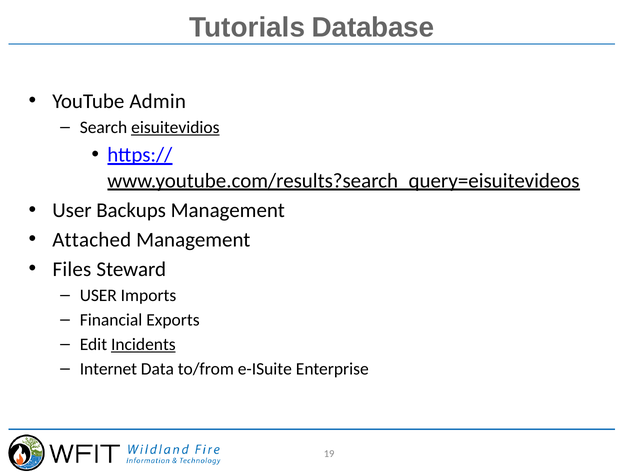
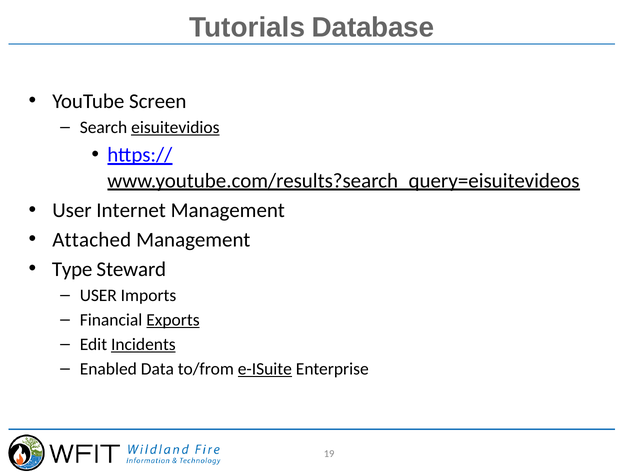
Admin: Admin -> Screen (158, 101)
Backups: Backups -> Internet (131, 210)
Files: Files -> Type (72, 269)
Exports underline: none -> present (173, 320)
Internet: Internet -> Enabled (108, 369)
e-ISuite underline: none -> present (265, 369)
